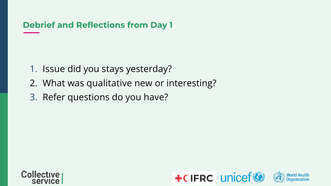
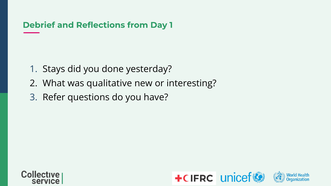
Issue: Issue -> Stays (54, 69)
stays: stays -> done (113, 69)
